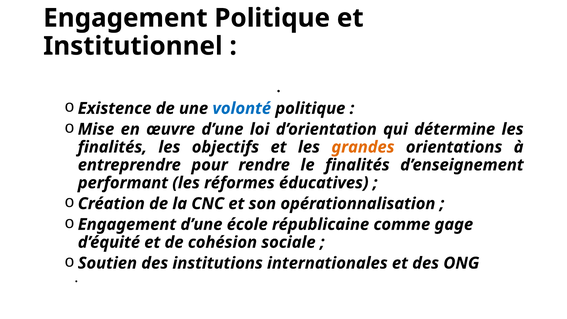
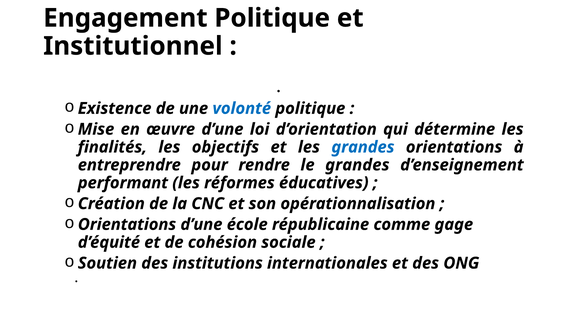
grandes colour: orange -> blue (363, 147)
le finalités: finalités -> grandes (357, 165)
Engagement: Engagement -> Orientations (127, 224)
